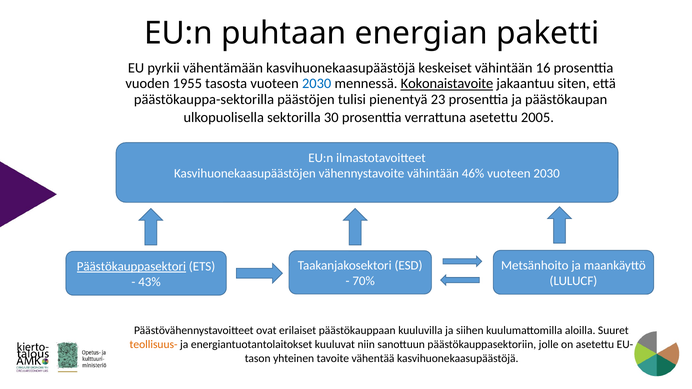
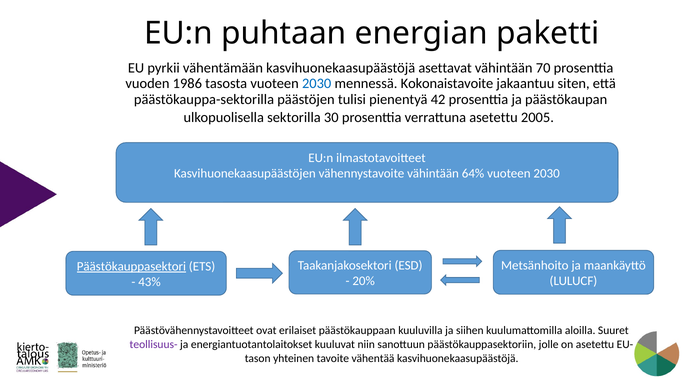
keskeiset: keskeiset -> asettavat (445, 68)
16: 16 -> 70 (543, 68)
1955: 1955 -> 1986 (187, 84)
Kokonaistavoite underline: present -> none (447, 84)
23: 23 -> 42 (438, 99)
46%: 46% -> 64% (473, 173)
70%: 70% -> 20% (364, 281)
teollisuus- colour: orange -> purple (154, 345)
